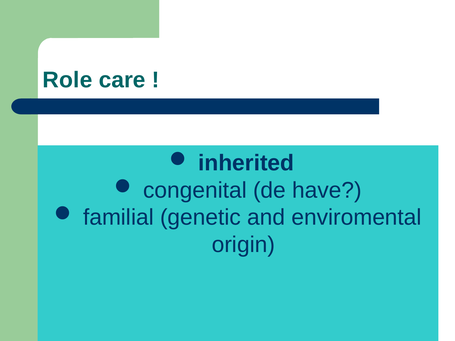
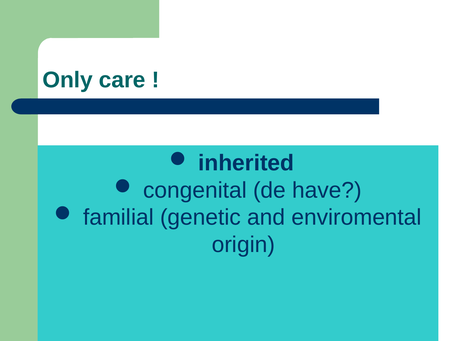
Role: Role -> Only (68, 80)
